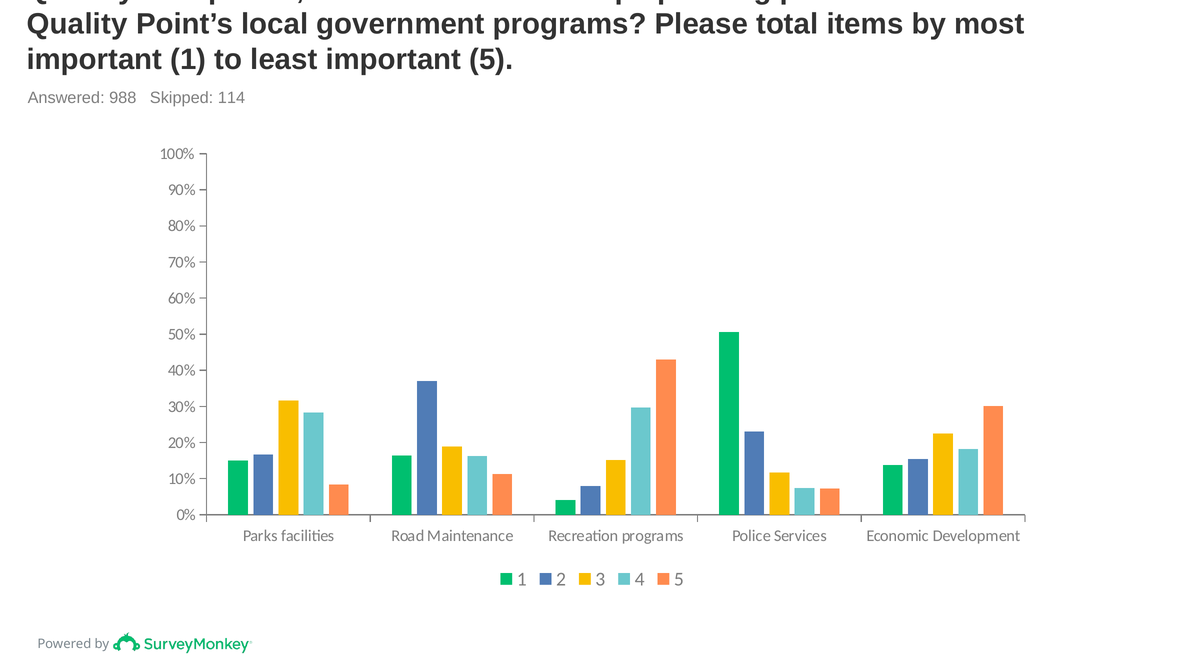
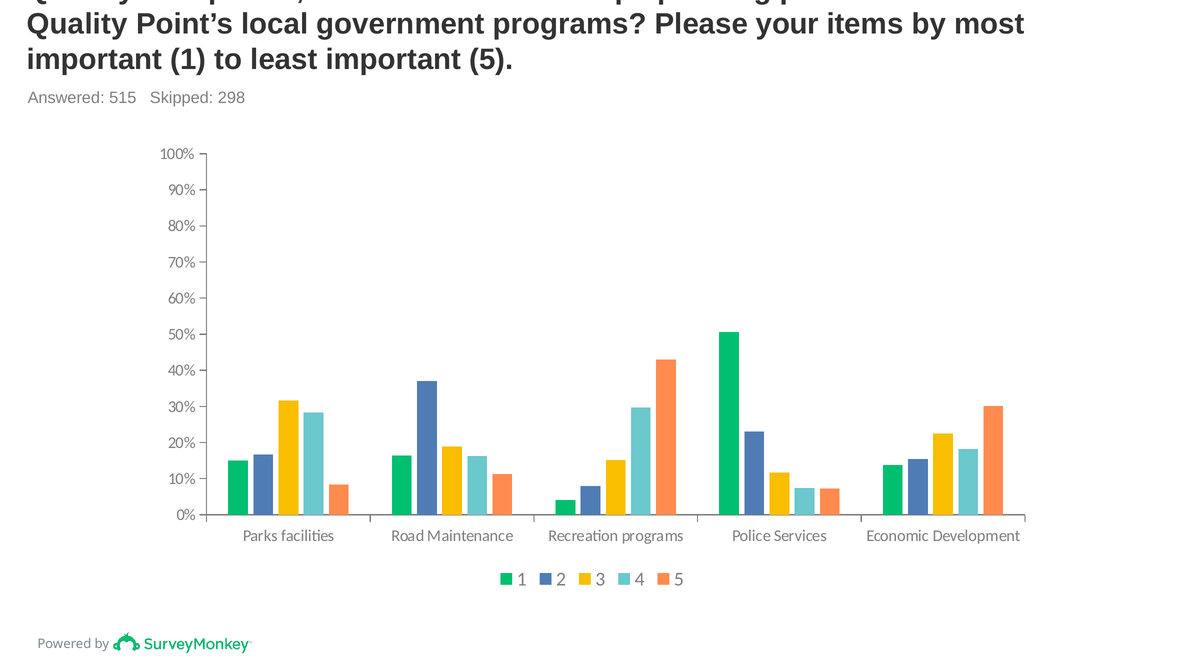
Please total: total -> your (787, 24)
988: 988 -> 515 (123, 98)
114: 114 -> 298 (231, 98)
